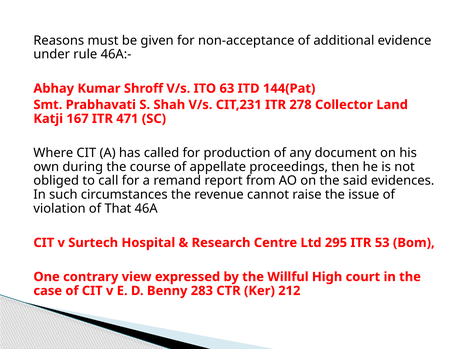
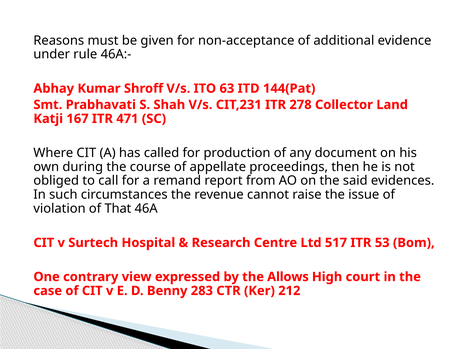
295: 295 -> 517 (336, 243)
Willful: Willful -> Allows (288, 277)
